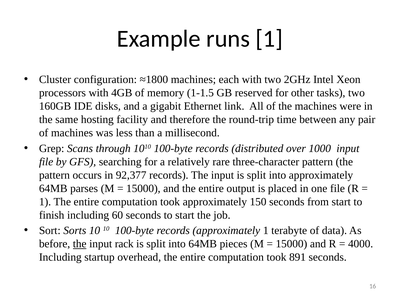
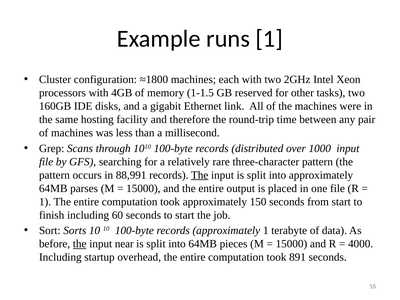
92,377: 92,377 -> 88,991 (131, 175)
The underline: none -> present (200, 175)
rack: rack -> near (124, 244)
